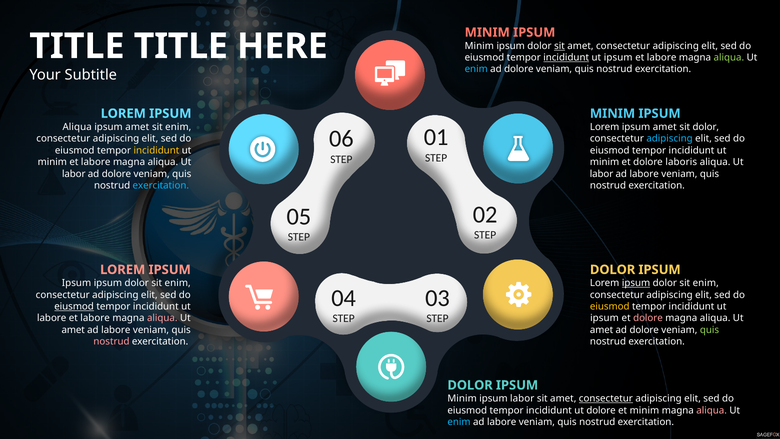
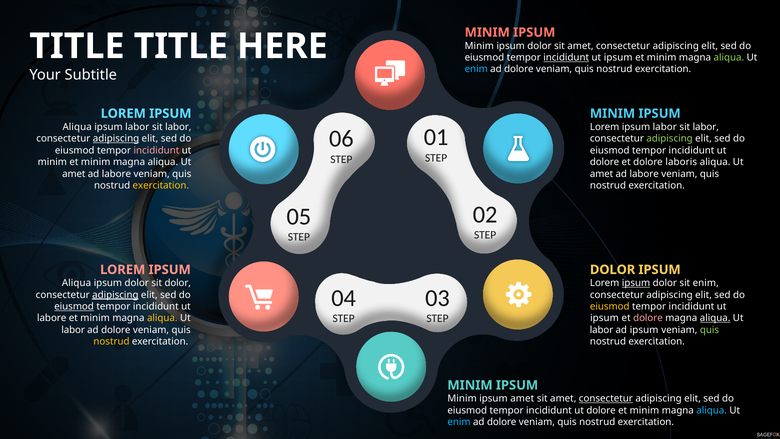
sit underline: present -> none (560, 46)
labore: labore -> minim (662, 58)
amet: amet -> labor (137, 127)
enim: enim -> labor (178, 127)
Lorem ipsum amet: amet -> labor (665, 127)
dolor: dolor -> labor (706, 127)
adipiscing underline: none -> present (116, 139)
adipiscing colour: light blue -> light green (670, 139)
incididunt colour: yellow -> pink (156, 150)
labore: labore -> minim (96, 162)
minim: minim -> dolore (605, 162)
labor: labor -> amet (74, 174)
dolore: dolore -> labore (116, 174)
labor: labor -> amet (602, 174)
exercitation colour: light blue -> yellow (161, 185)
Ipsum: Ipsum -> Aliqua (77, 283)
enim: enim -> dolor (178, 283)
adipiscing underline: none -> present (115, 295)
labore et labore: labore -> minim (95, 318)
aliqua colour: pink -> yellow (162, 318)
aliqua underline: none -> present (715, 318)
amet: amet -> labor (73, 330)
labore: labore -> dolore (116, 330)
amet: amet -> labor (602, 330)
dolore: dolore -> ipsum (644, 330)
nostrud colour: pink -> yellow (111, 341)
DOLOR: DOLOR -> MINIM (470, 385)
ipsum labor: labor -> amet (522, 398)
aliqua colour: pink -> light blue (712, 410)
labore: labore -> dolore (502, 422)
